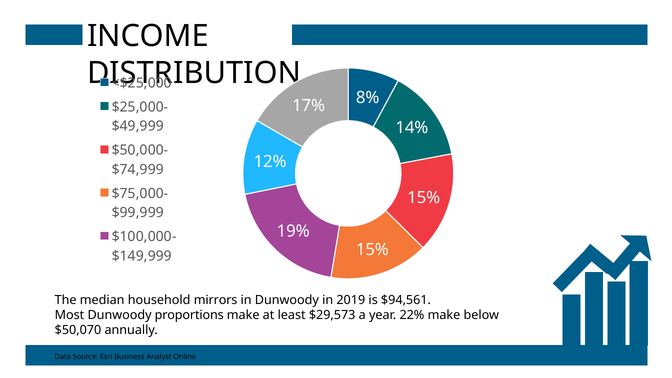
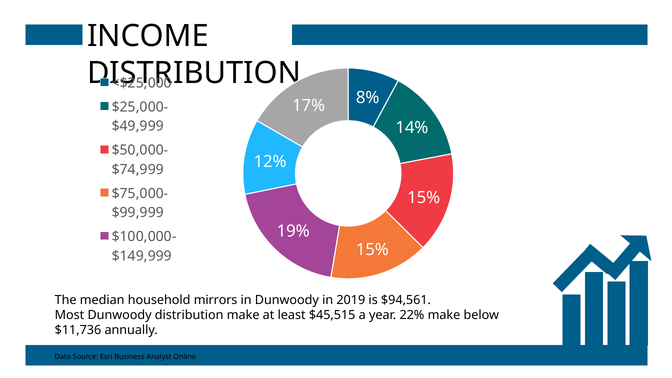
Dunwoody proportions: proportions -> distribution (189, 315)
$29,573: $29,573 -> $45,515 (332, 315)
$50,070: $50,070 -> $11,736 (78, 330)
